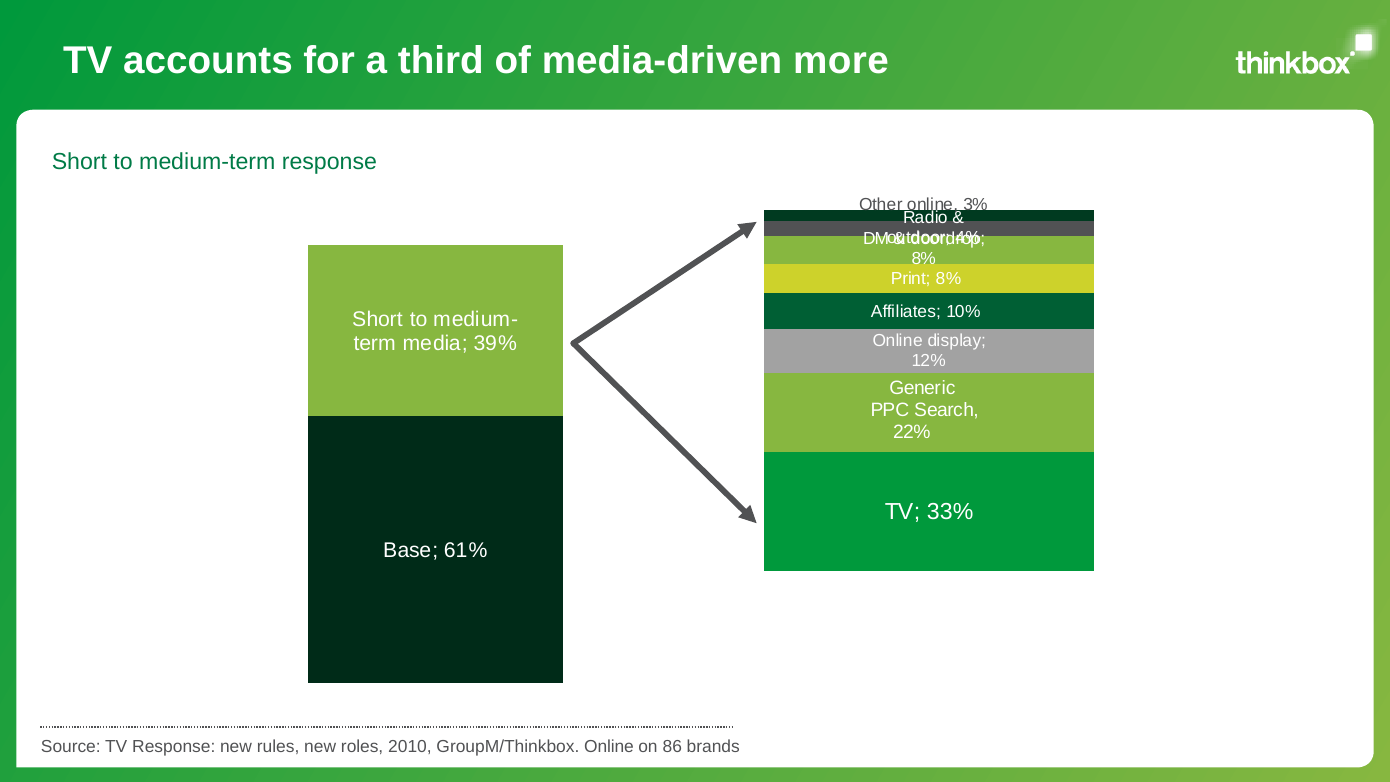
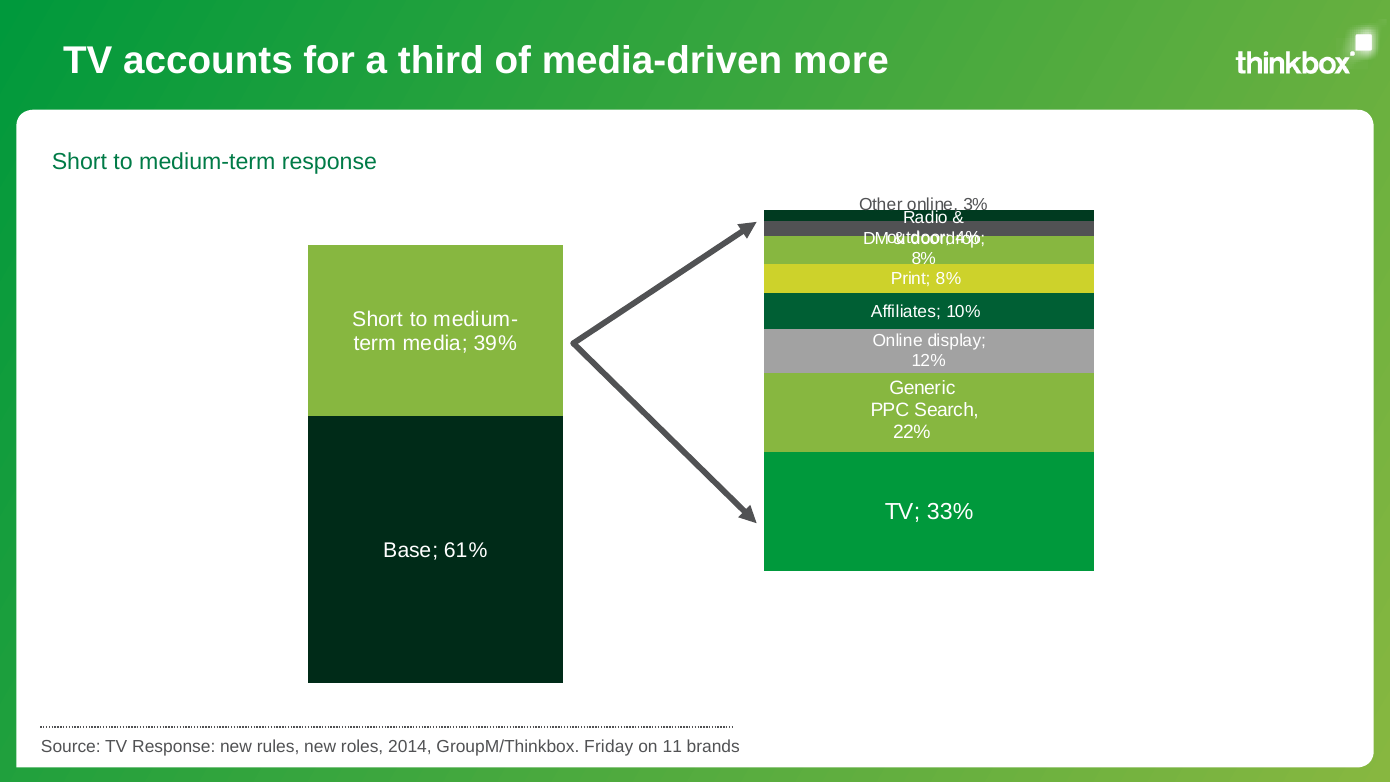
2010: 2010 -> 2014 (410, 746)
GroupM/Thinkbox Online: Online -> Friday (609, 746)
86: 86 -> 11 (672, 746)
